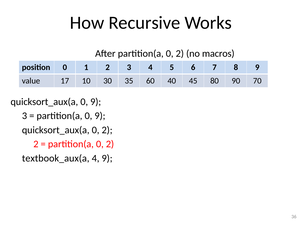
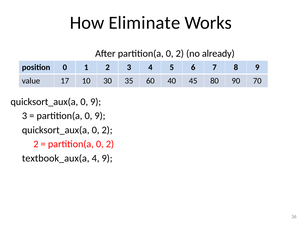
Recursive: Recursive -> Eliminate (144, 23)
macros: macros -> already (218, 53)
